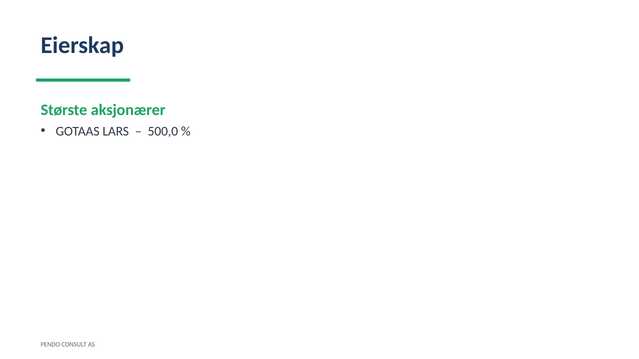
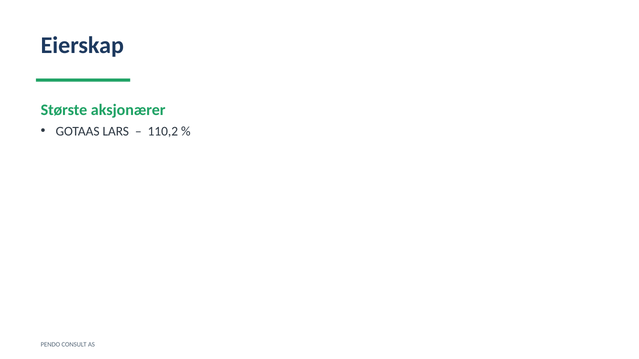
500,0: 500,0 -> 110,2 (163, 131)
